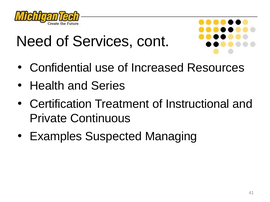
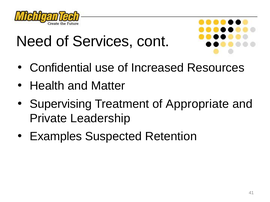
Series: Series -> Matter (108, 86)
Certification: Certification -> Supervising (61, 104)
Instructional: Instructional -> Appropriate (197, 104)
Continuous: Continuous -> Leadership (100, 119)
Managing: Managing -> Retention (171, 137)
